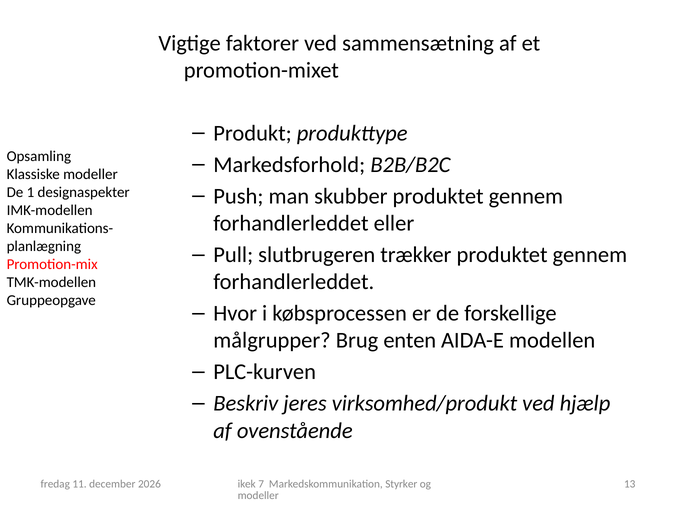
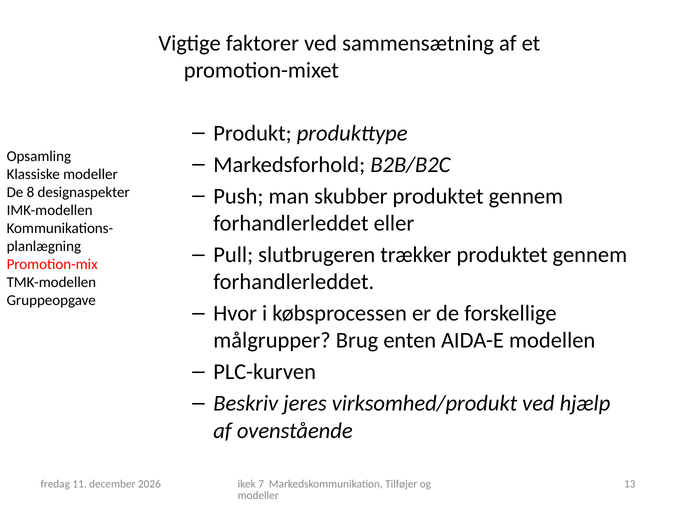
1: 1 -> 8 (30, 192)
Styrker: Styrker -> Tilføjer (401, 484)
